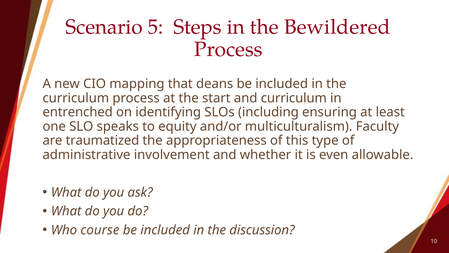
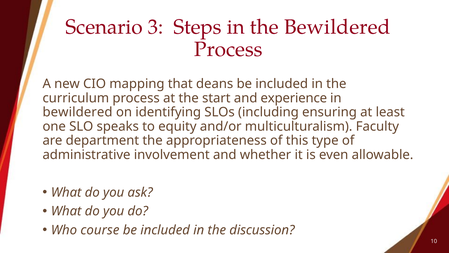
5: 5 -> 3 (156, 27)
and curriculum: curriculum -> experience (294, 98)
entrenched: entrenched -> bewildered (78, 112)
traumatized: traumatized -> department (102, 140)
